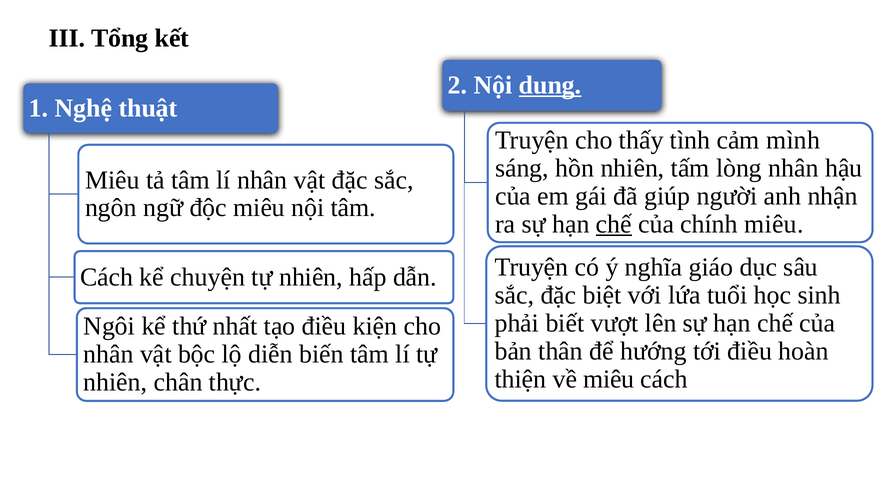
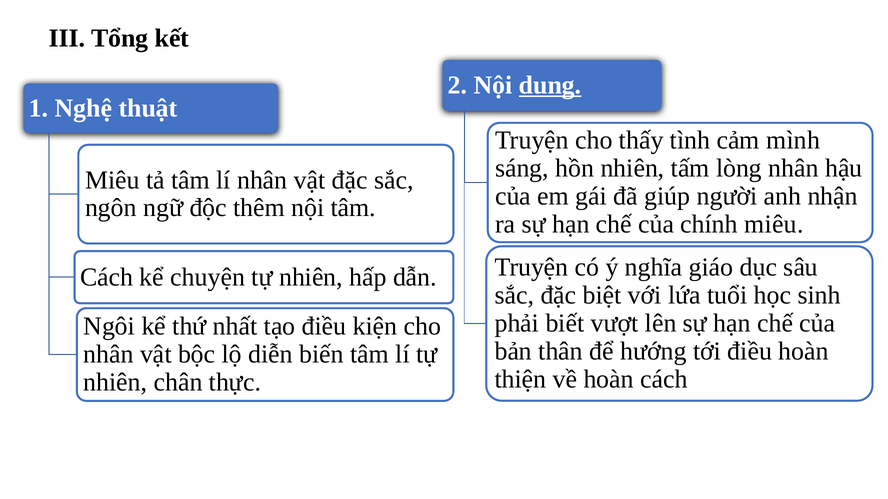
độc miêu: miêu -> thêm (259, 208)
chế underline: present -> none (614, 224)
về miêu: miêu -> hoàn (609, 380)
